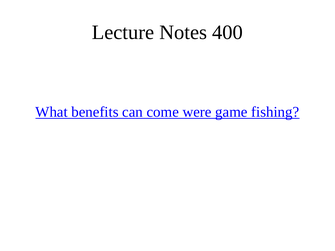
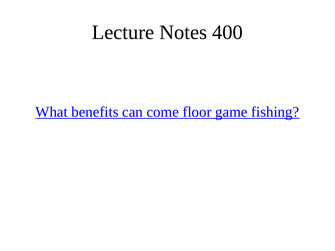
were: were -> floor (197, 112)
